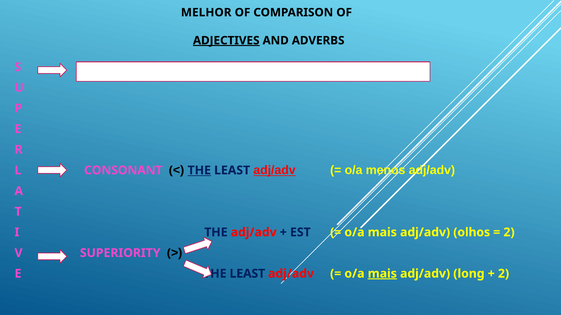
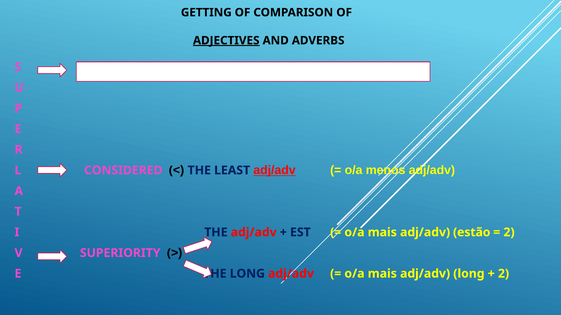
MELHOR: MELHOR -> GETTING (206, 12)
CONSONANT: CONSONANT -> CONSIDERED (123, 171)
THE underline: present -> none (199, 171)
olhos: olhos -> estão (472, 233)
LEAST: LEAST -> LONG (247, 274)
mais underline: present -> none (382, 274)
